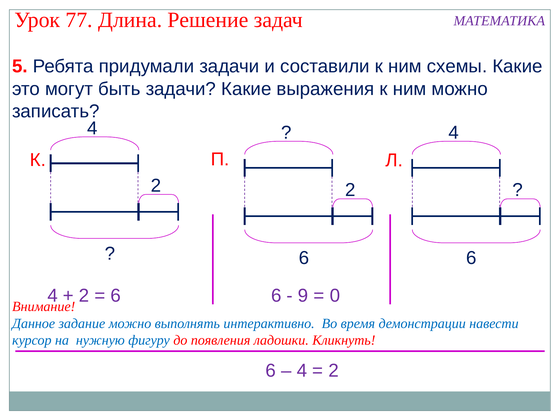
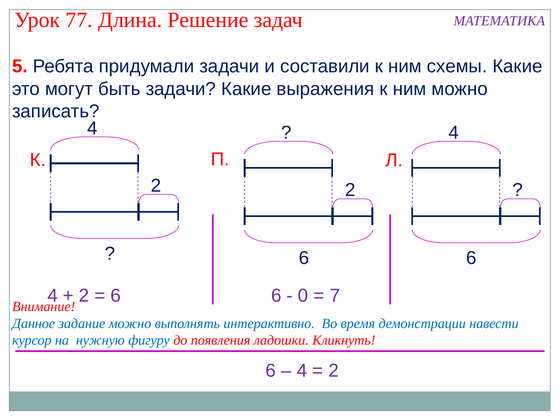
9: 9 -> 0 (303, 296)
0: 0 -> 7 (335, 296)
